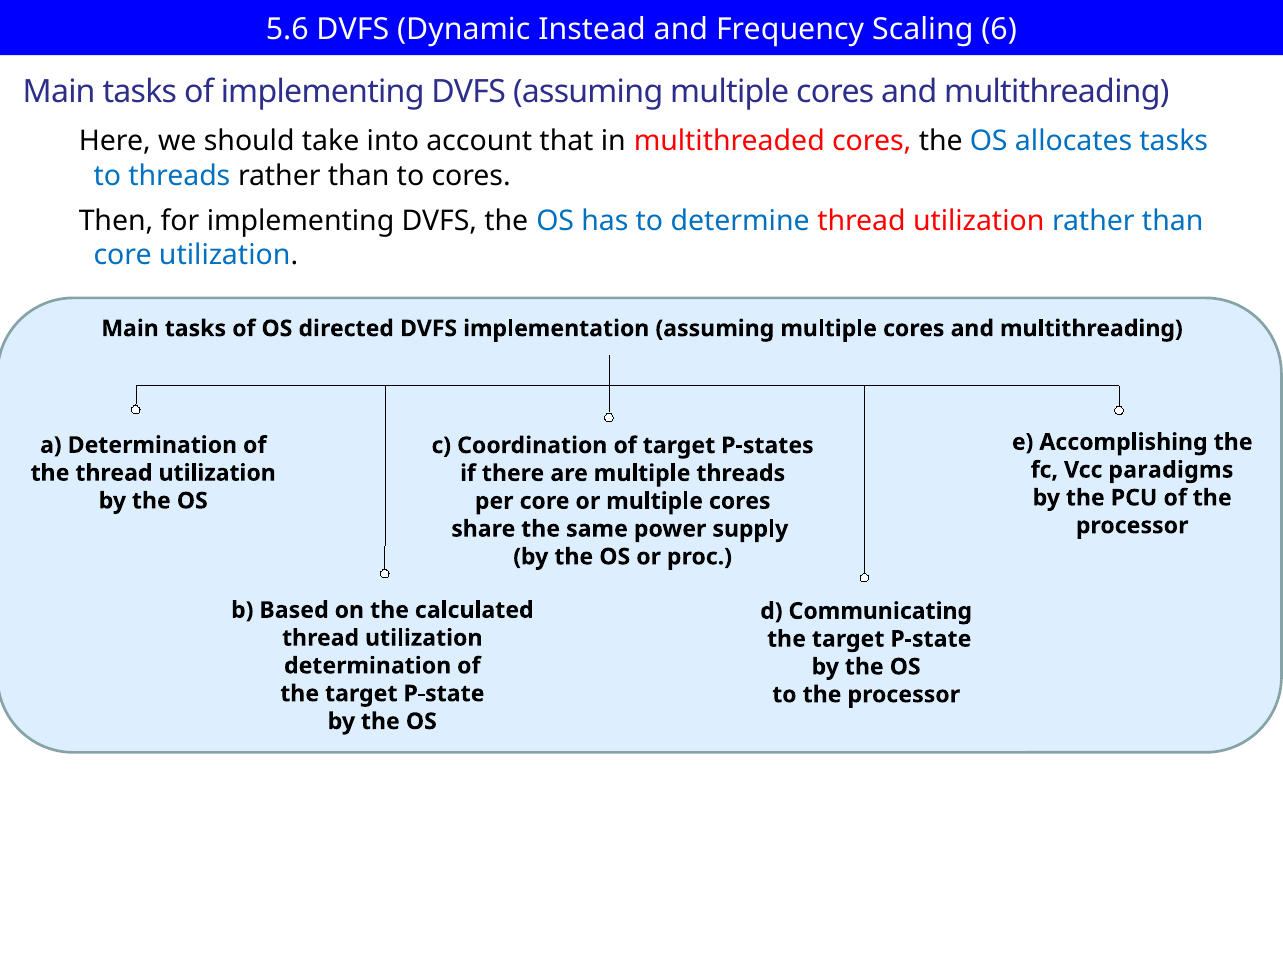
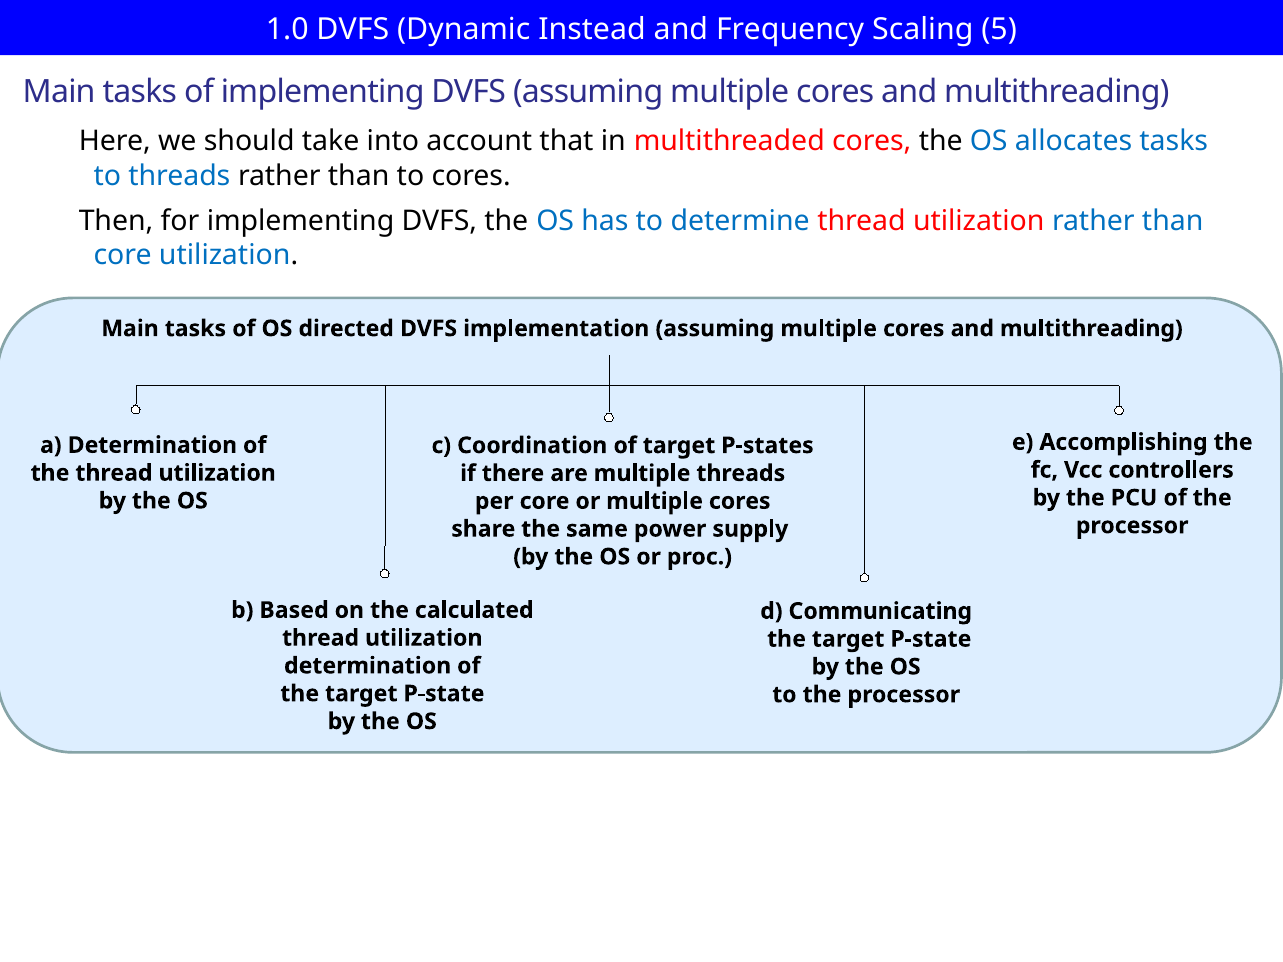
5.6: 5.6 -> 1.0 (287, 30)
6: 6 -> 5 (999, 30)
paradigms: paradigms -> controllers (1171, 470)
